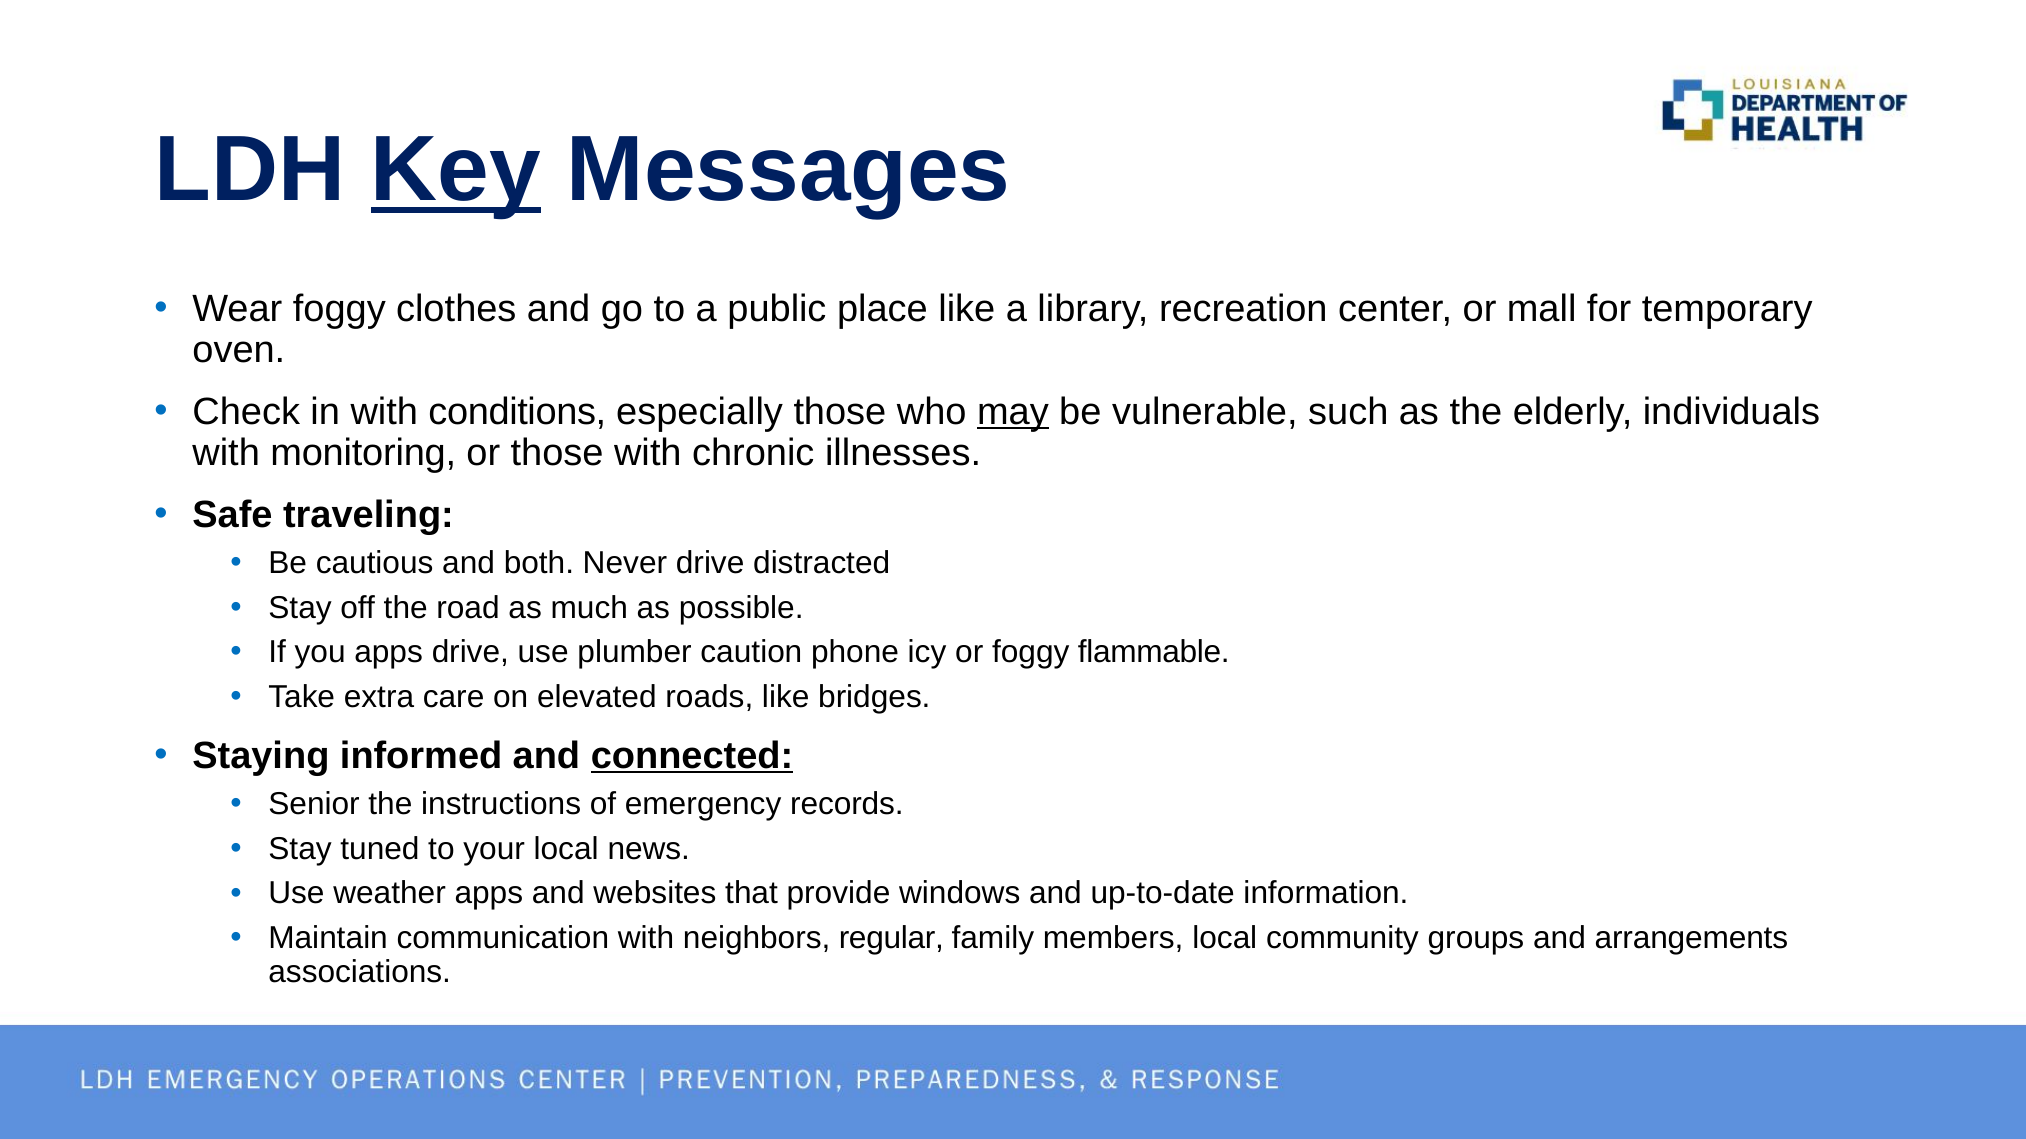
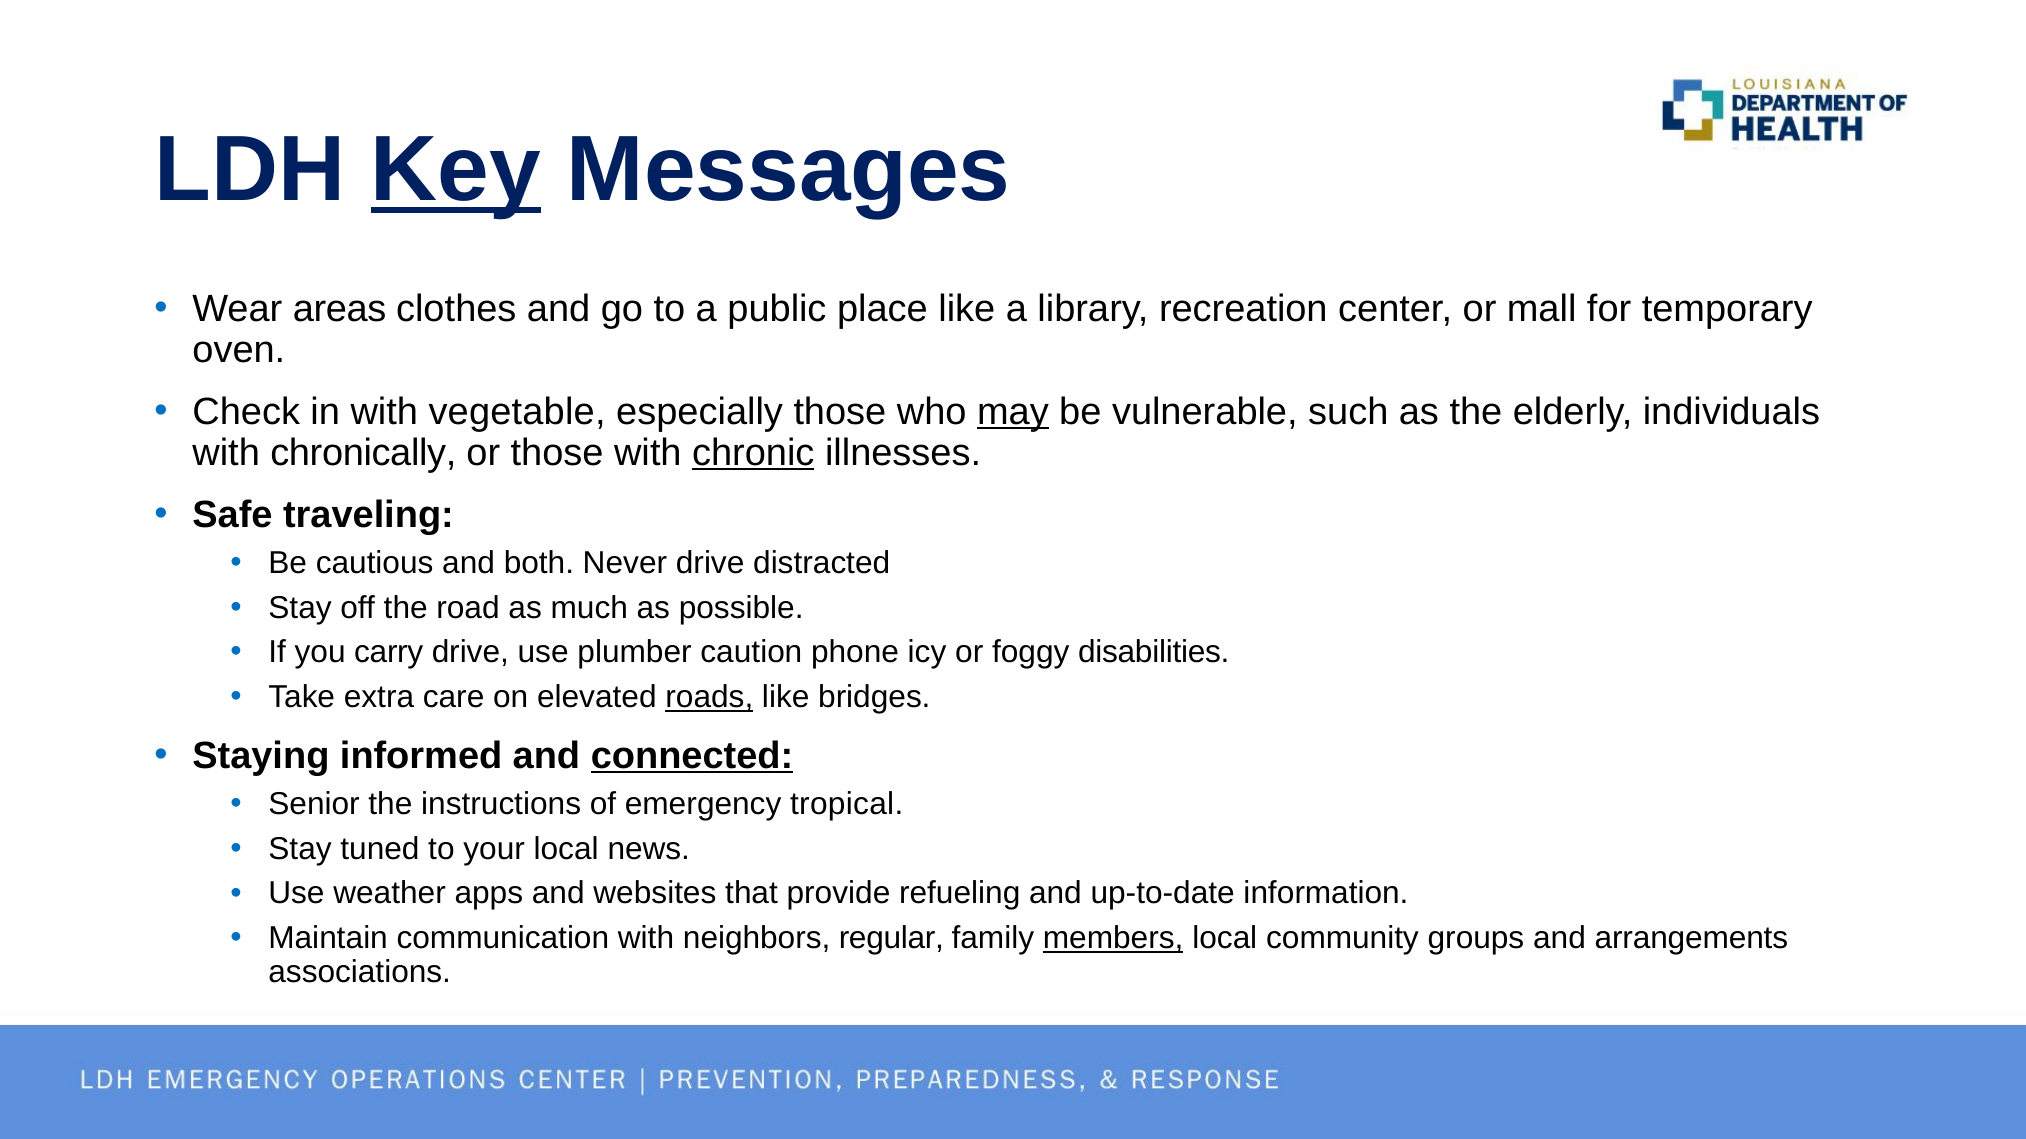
Wear foggy: foggy -> areas (340, 309)
conditions: conditions -> vegetable (517, 412)
monitoring: monitoring -> chronically (363, 453)
chronic underline: none -> present (753, 453)
you apps: apps -> carry (389, 653)
flammable: flammable -> disabilities (1154, 653)
roads underline: none -> present (709, 698)
records: records -> tropical (847, 805)
windows: windows -> refueling (960, 894)
members underline: none -> present (1113, 939)
